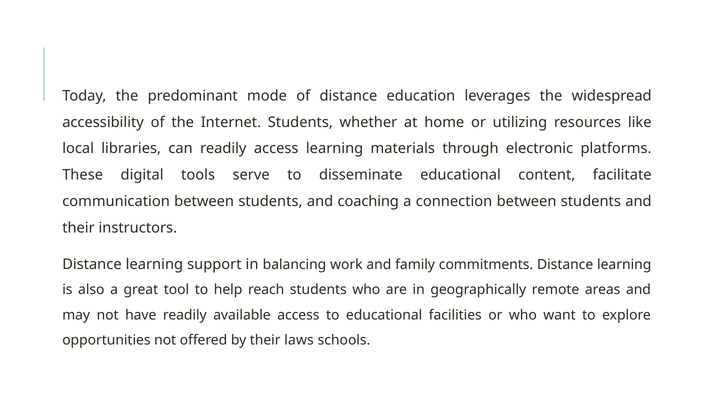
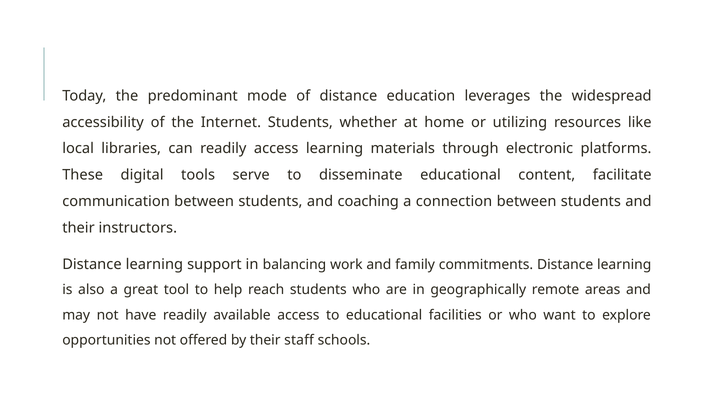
laws: laws -> staff (299, 340)
